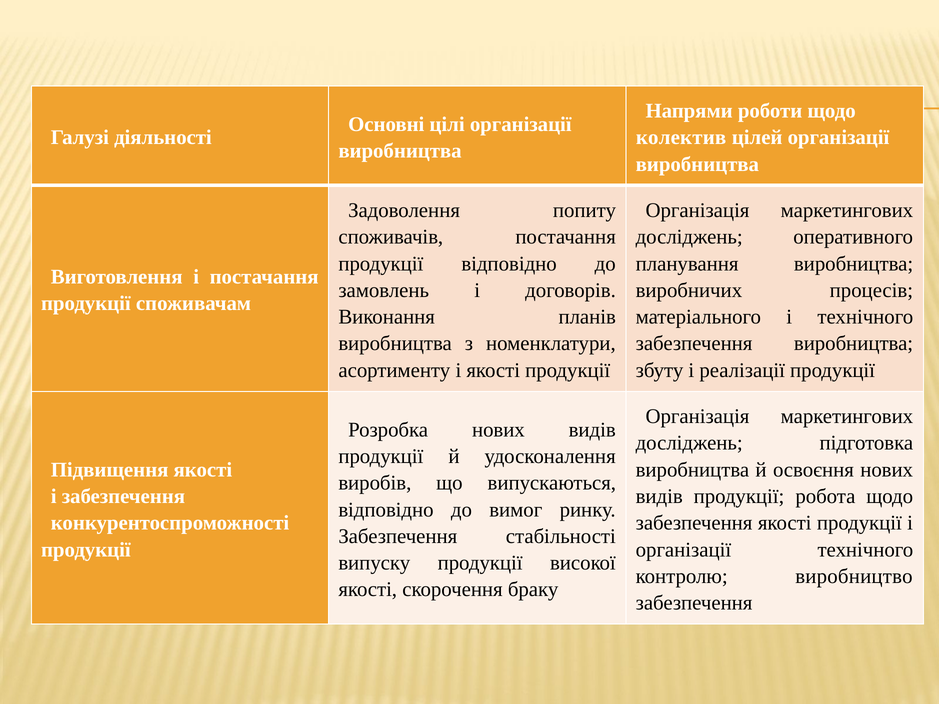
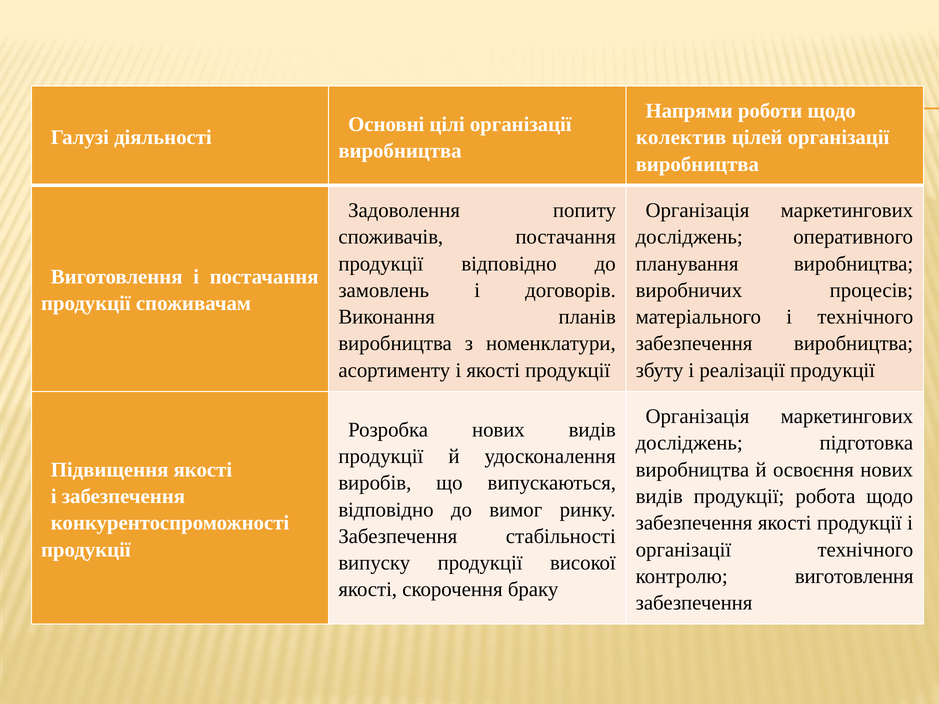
контролю виробництво: виробництво -> виготовлення (854, 576)
